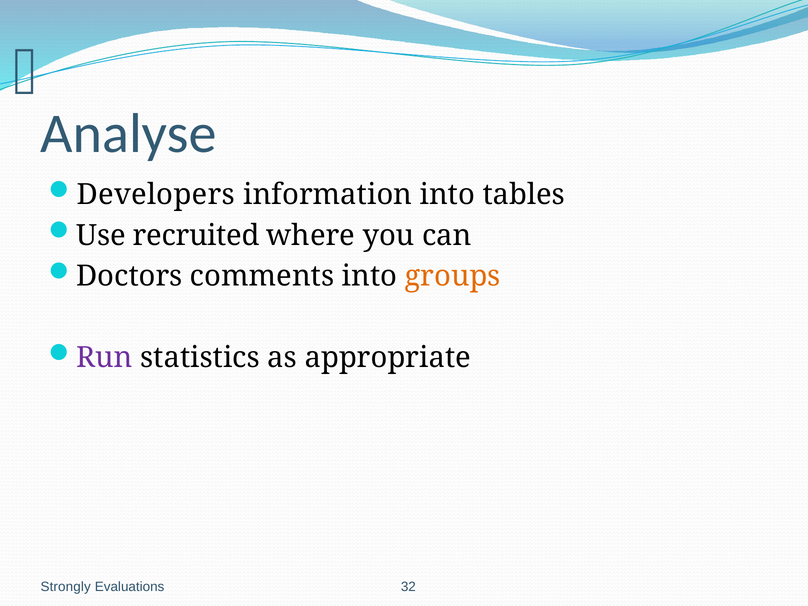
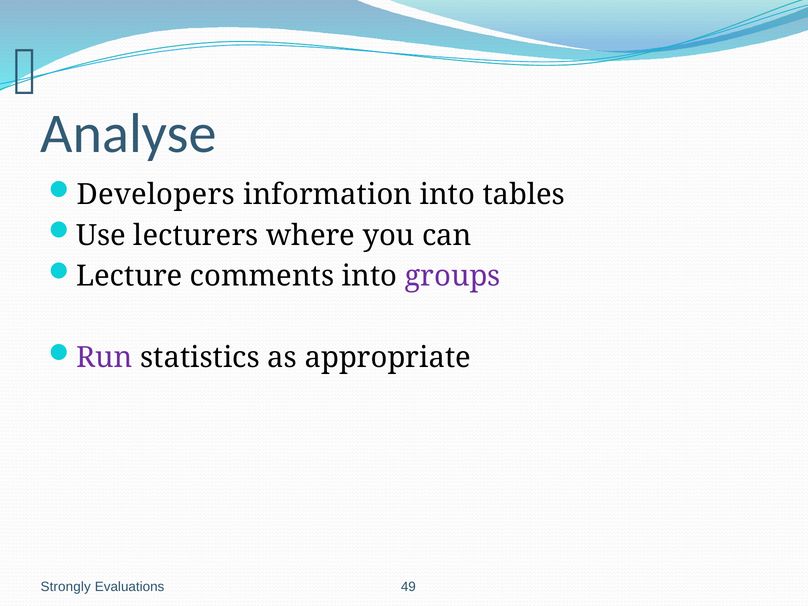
recruited: recruited -> lecturers (196, 235)
Doctors: Doctors -> Lecture (129, 276)
groups colour: orange -> purple (453, 276)
32: 32 -> 49 (408, 587)
